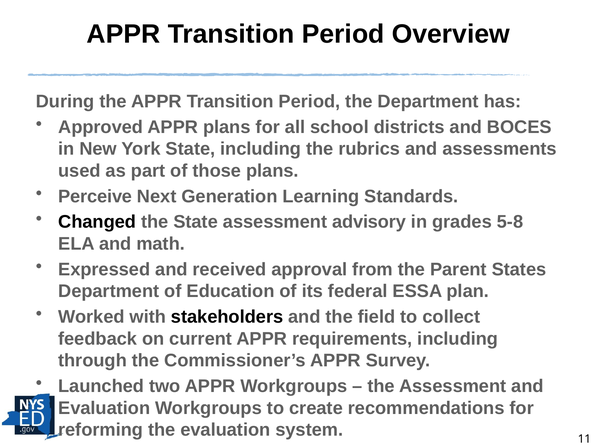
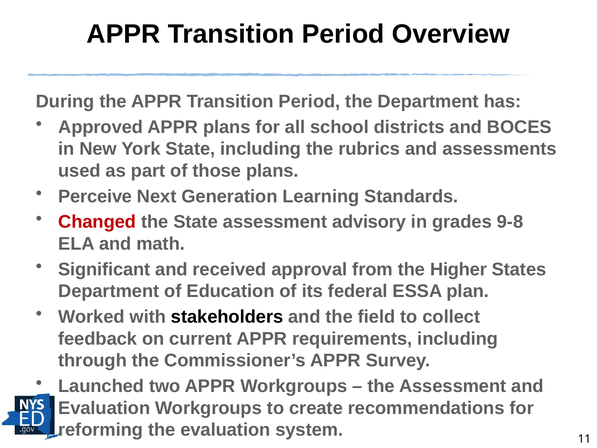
Changed colour: black -> red (97, 222)
5-8: 5-8 -> 9-8 (510, 222)
Expressed: Expressed -> Significant (104, 269)
Parent: Parent -> Higher (458, 269)
